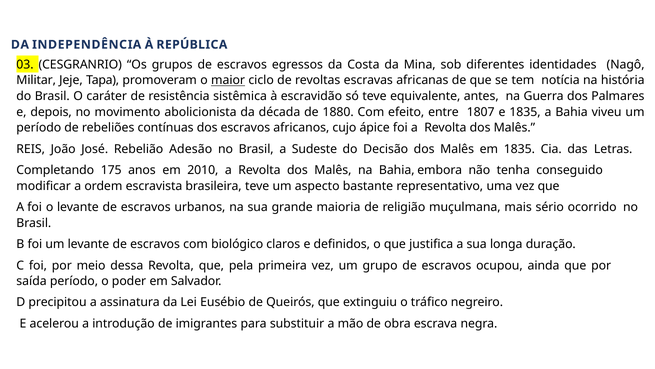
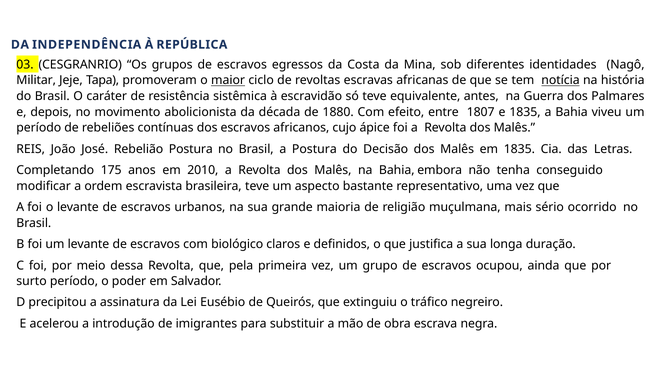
notícia underline: none -> present (561, 80)
Rebelião Adesão: Adesão -> Postura (191, 149)
a Sudeste: Sudeste -> Postura (314, 149)
saída: saída -> surto (32, 281)
